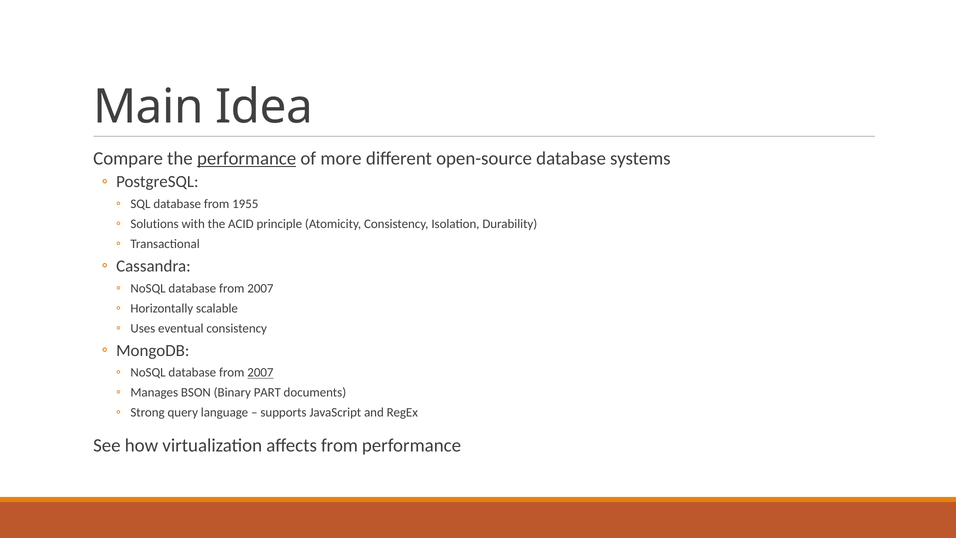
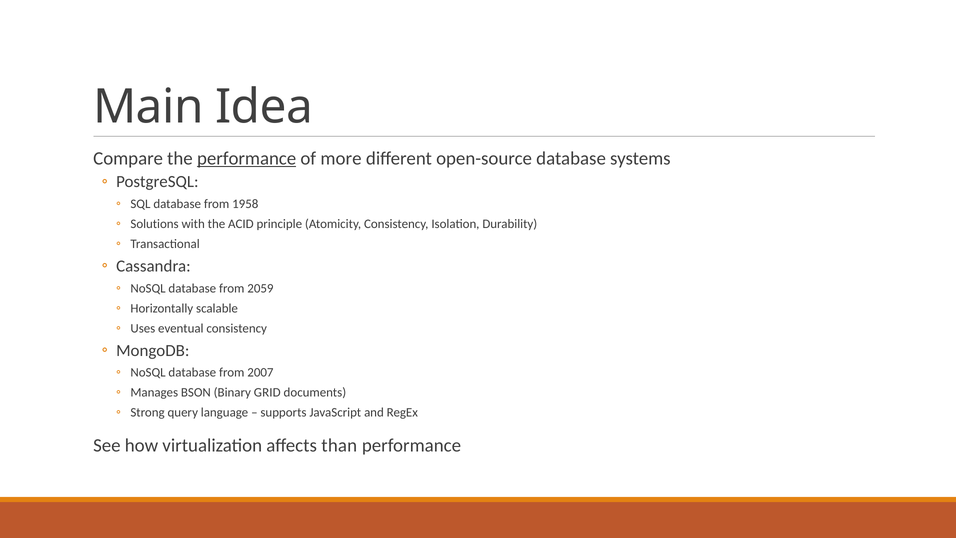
1955: 1955 -> 1958 (245, 204)
2007: 2007 -> 2059 (260, 288)
2007 underline: present -> none (260, 372)
PART: PART -> GRID (267, 392)
affects from: from -> than (339, 445)
